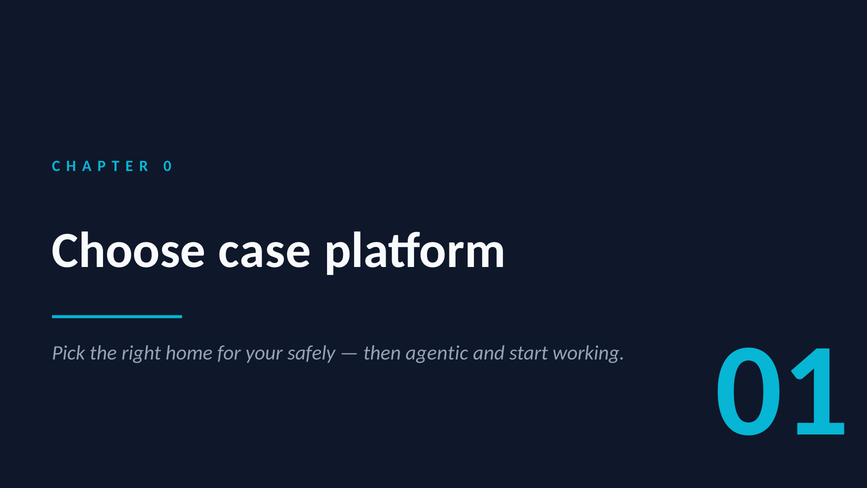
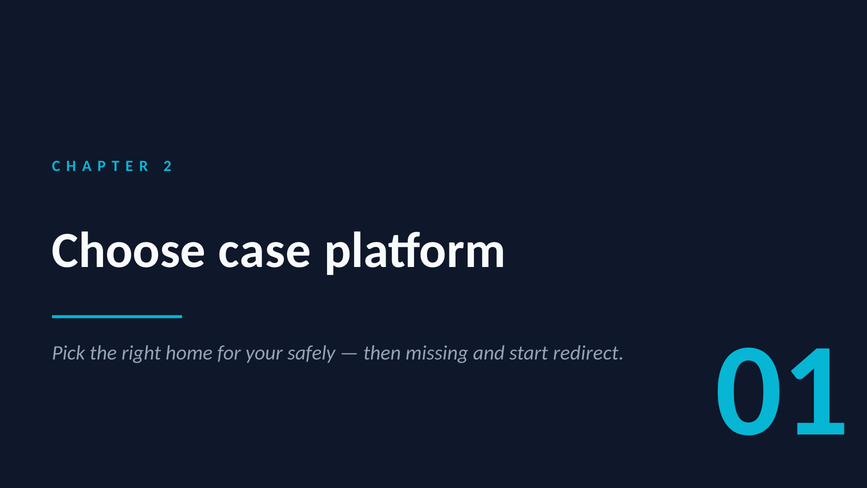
0: 0 -> 2 (167, 166)
agentic: agentic -> missing (437, 353)
working: working -> redirect (588, 353)
